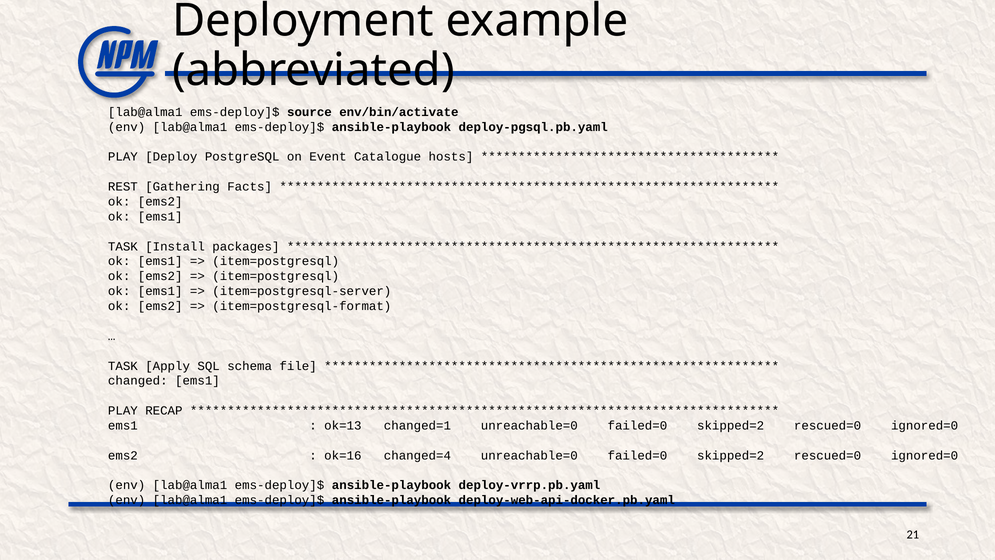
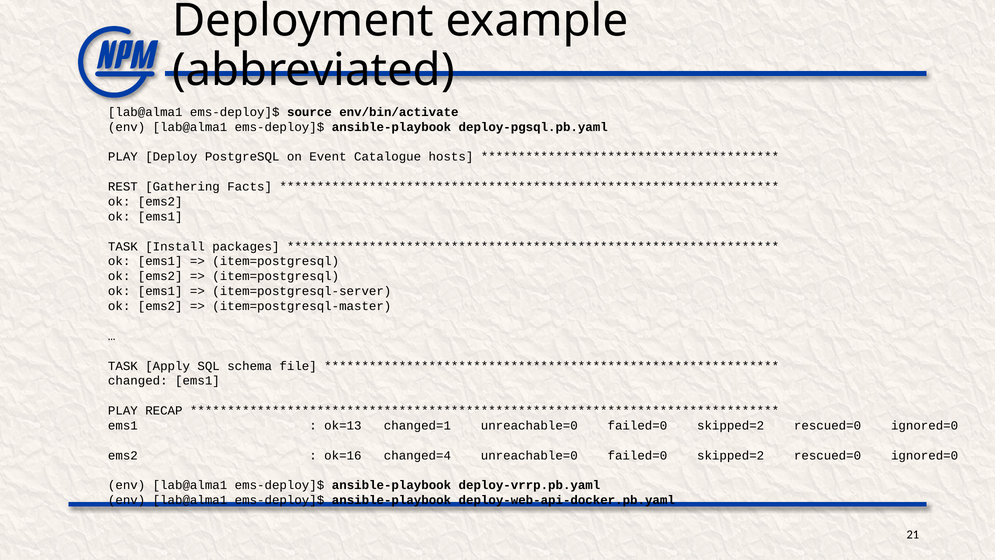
item=postgresql-format: item=postgresql-format -> item=postgresql-master (302, 306)
